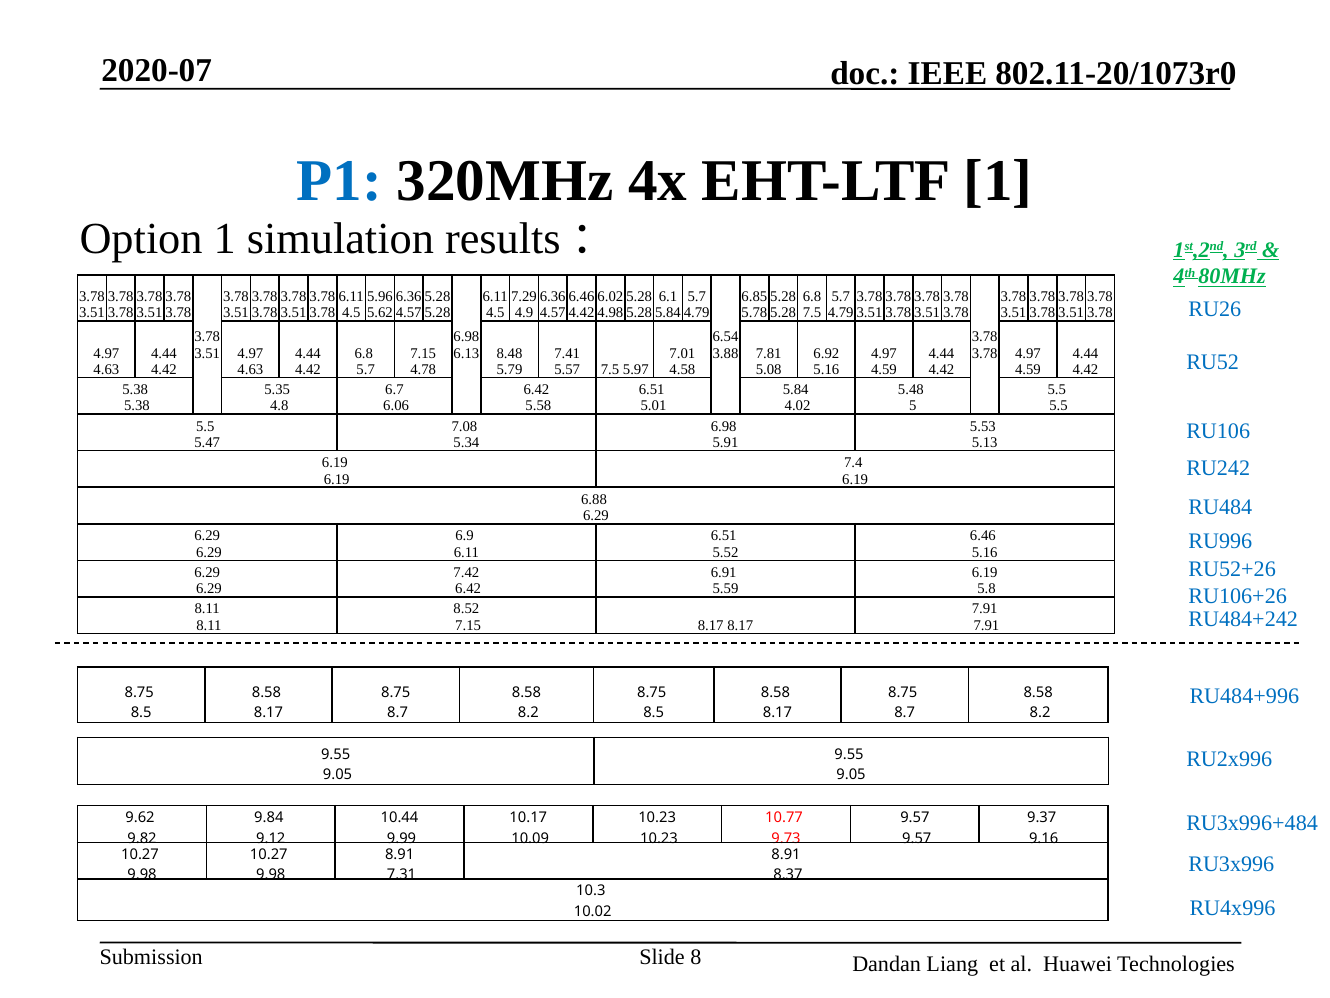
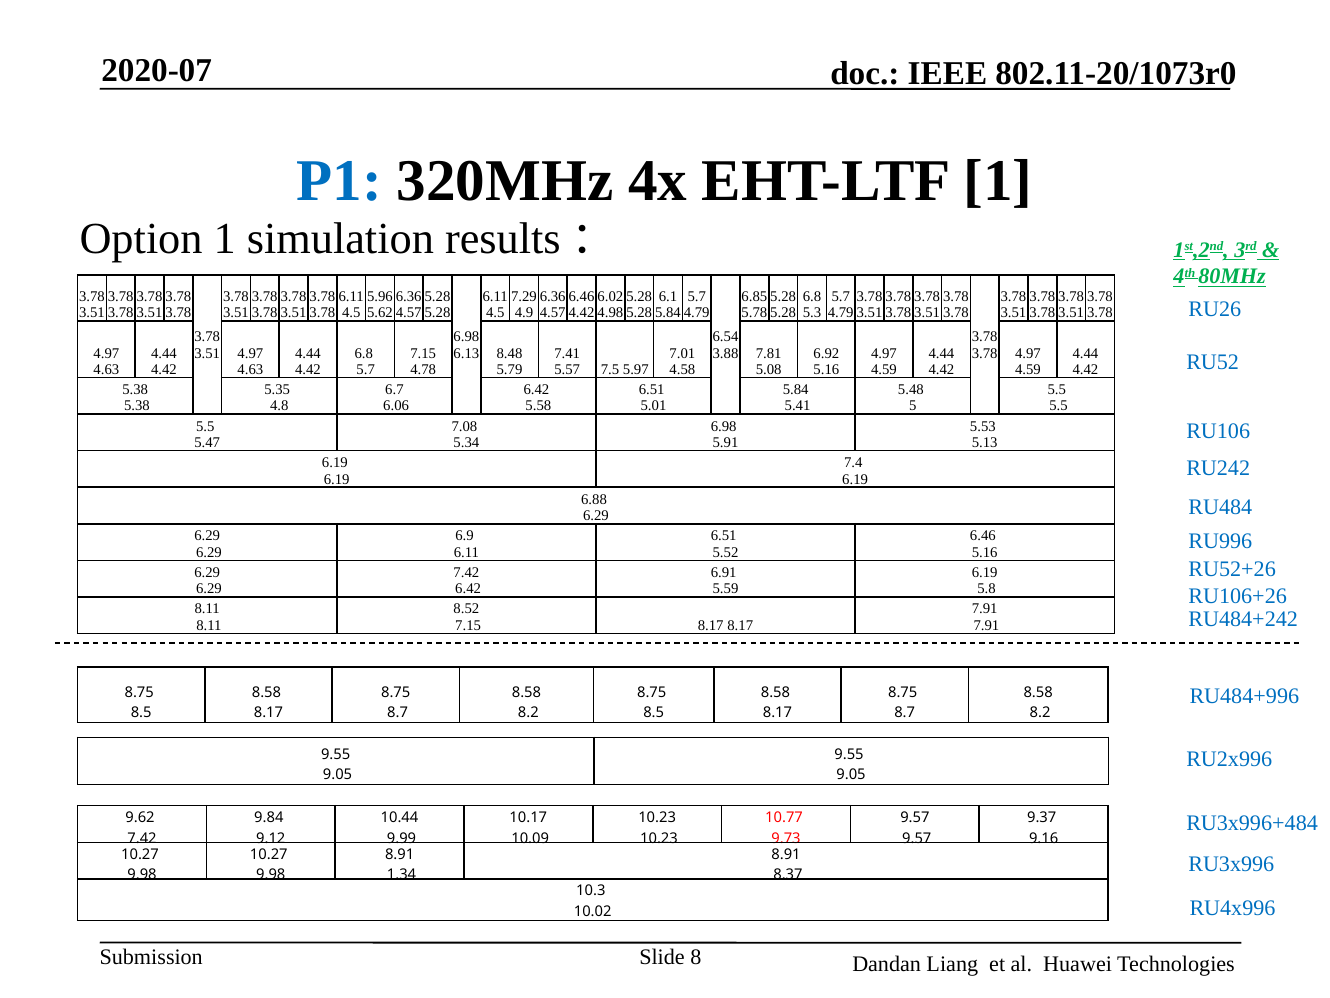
7.5: 7.5 -> 5.3 (812, 313)
4.02: 4.02 -> 5.41 (798, 406)
9.82: 9.82 -> 7.42 (142, 838)
7.31: 7.31 -> 1.34 (402, 874)
